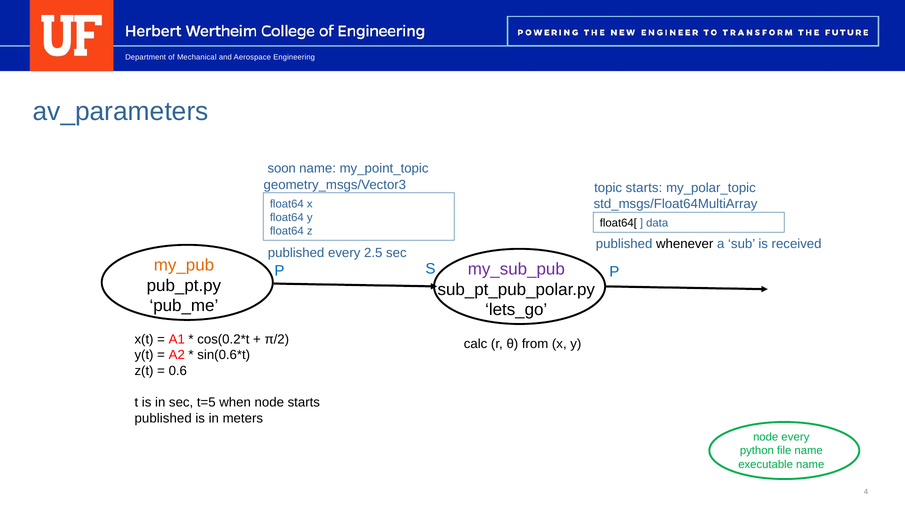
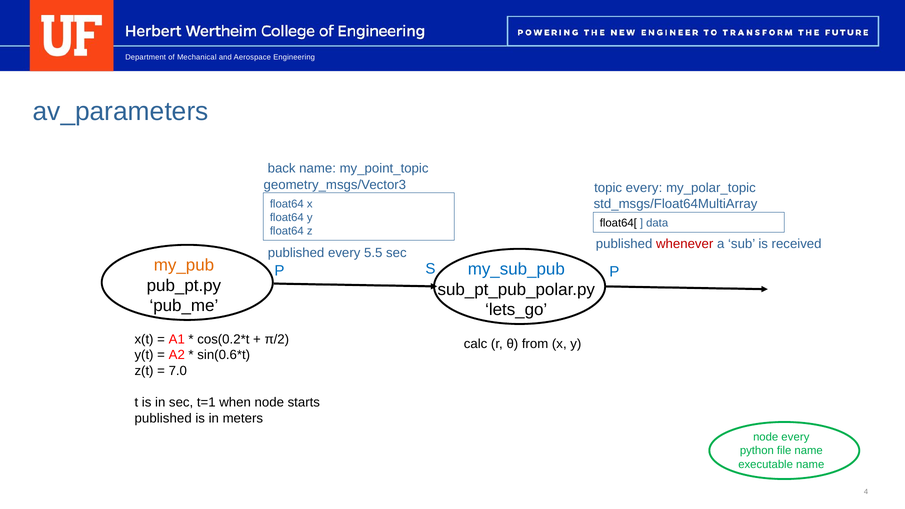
soon: soon -> back (282, 169)
topic starts: starts -> every (644, 188)
whenever colour: black -> red (685, 244)
2.5: 2.5 -> 5.5 (373, 253)
my_sub_pub colour: purple -> blue (516, 269)
0.6: 0.6 -> 7.0 (178, 371)
t=5: t=5 -> t=1 (206, 403)
